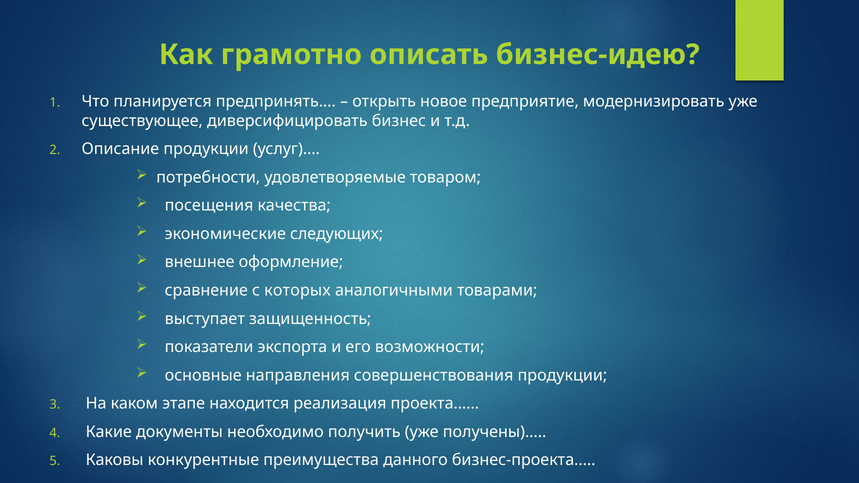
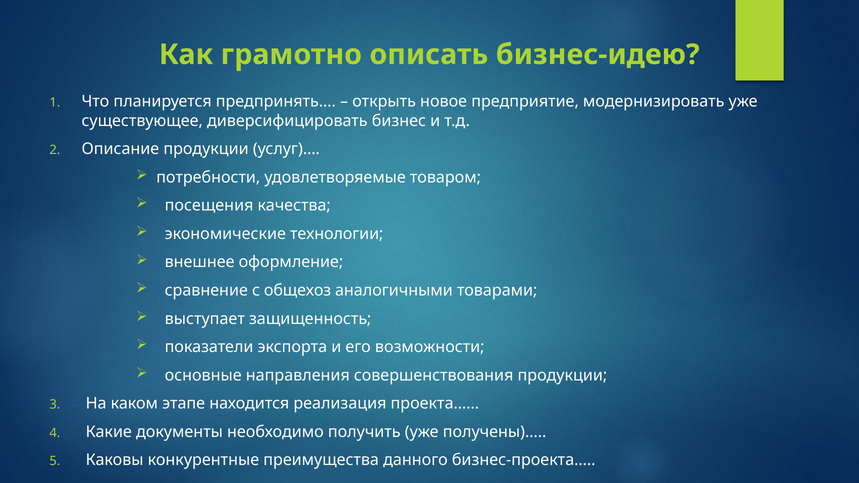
следующих: следующих -> технологии (337, 234)
которых: которых -> общехоз (298, 291)
